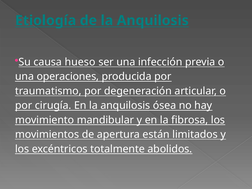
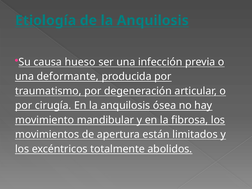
operaciones: operaciones -> deformante (68, 77)
